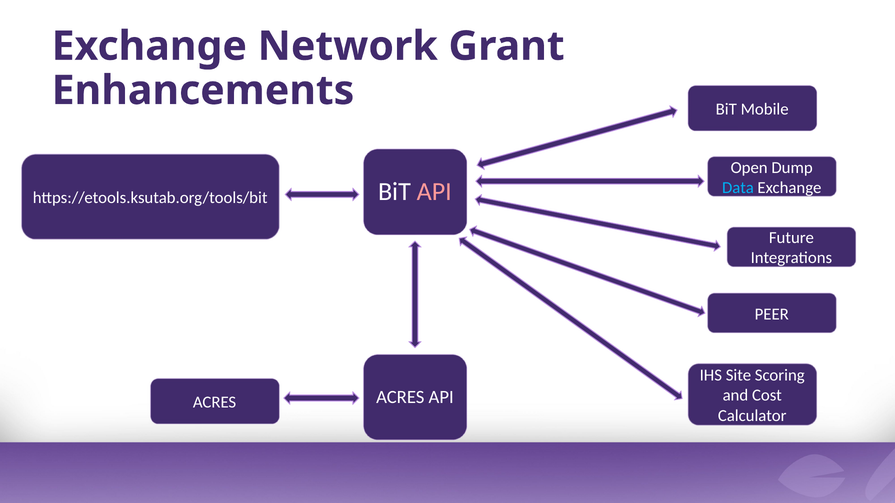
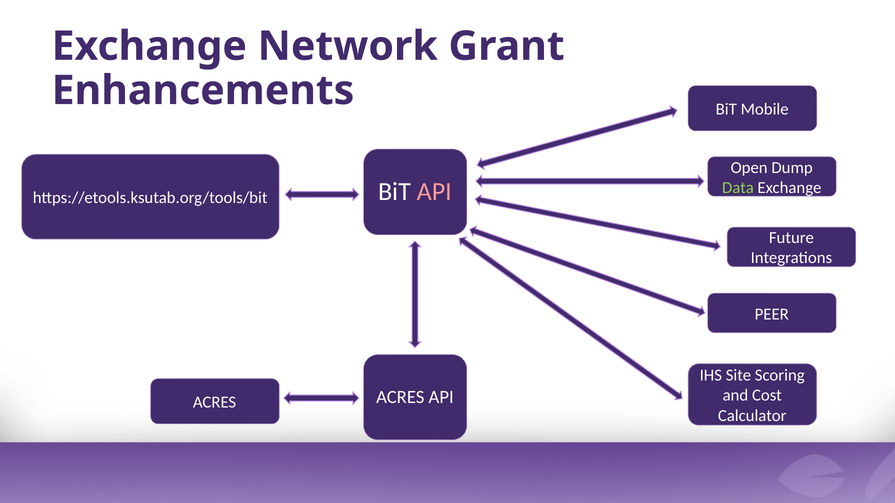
Data colour: light blue -> light green (738, 188)
